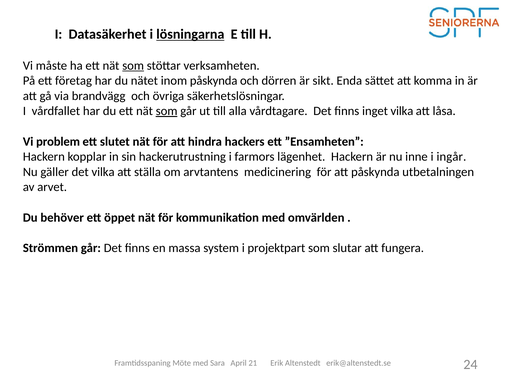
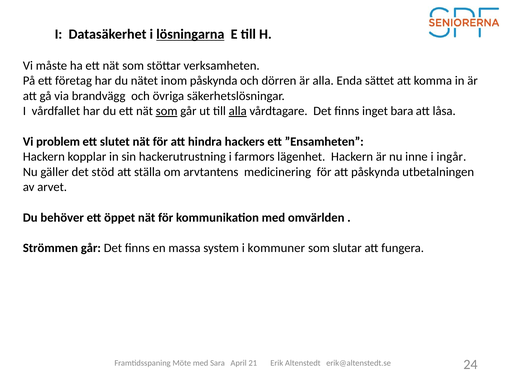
som underline: present -> none (133, 65)
är sikt: sikt -> alla (323, 81)
alla underline: none -> present (238, 111)
inget vilka: vilka -> bara (402, 111)
det vilka: vilka -> stöd (103, 172)
projektpart: projektpart -> kommuner (276, 248)
